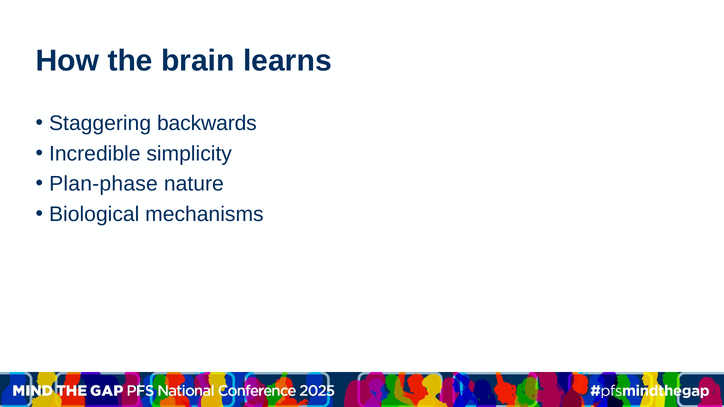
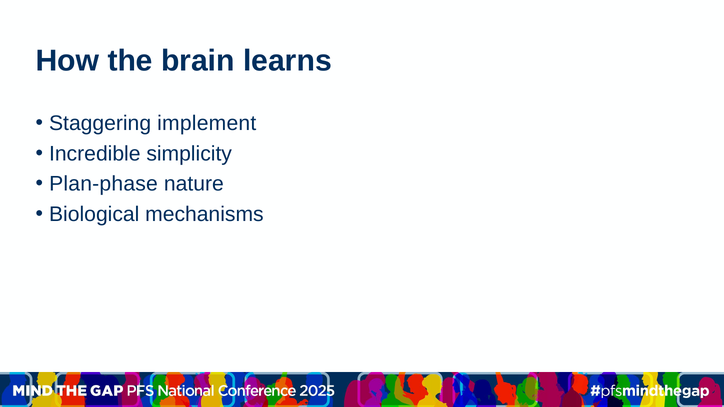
backwards: backwards -> implement (207, 123)
